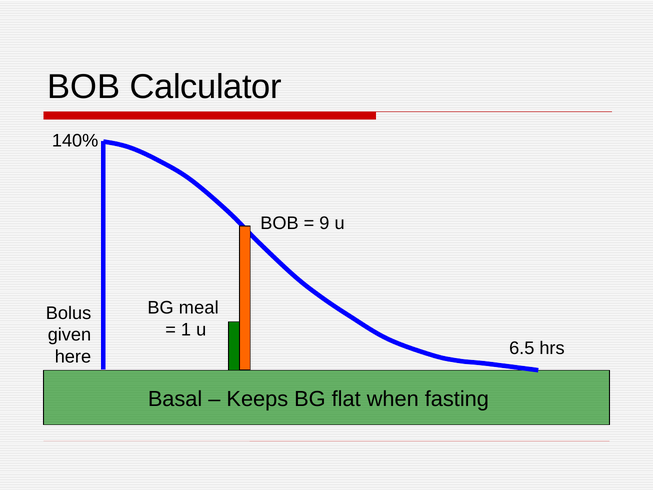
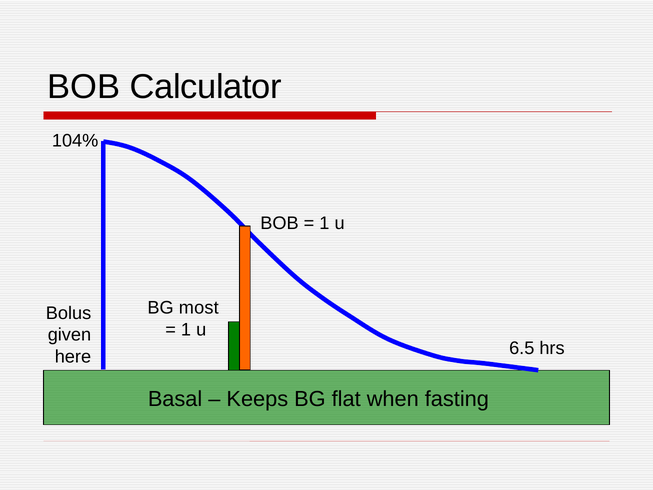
140%: 140% -> 104% (75, 141)
9: 9 -> 1 (324, 223)
meal: meal -> most (199, 308)
